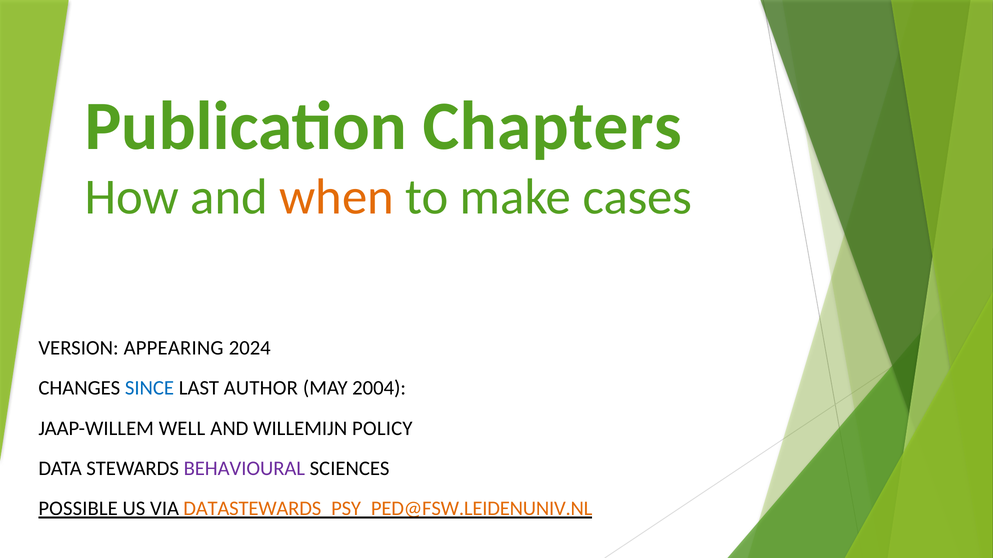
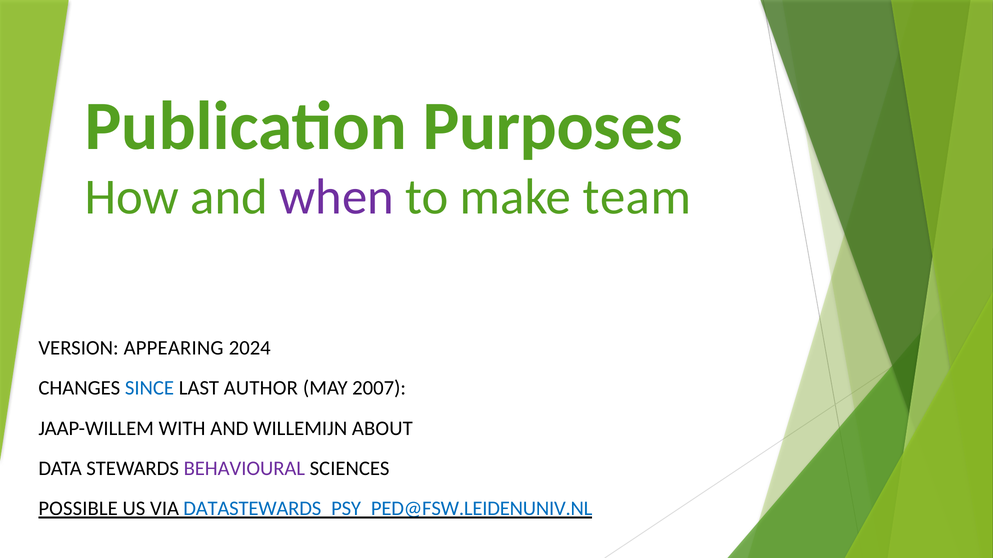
Chapters: Chapters -> Purposes (553, 127)
when colour: orange -> purple (337, 197)
cases: cases -> team (637, 197)
2004: 2004 -> 2007 (379, 389)
WELL: WELL -> WITH (182, 429)
POLICY: POLICY -> ABOUT (382, 429)
DATASTEWARDS_PSY_PED@FSW.LEIDENUNIV.NL colour: orange -> blue (388, 509)
